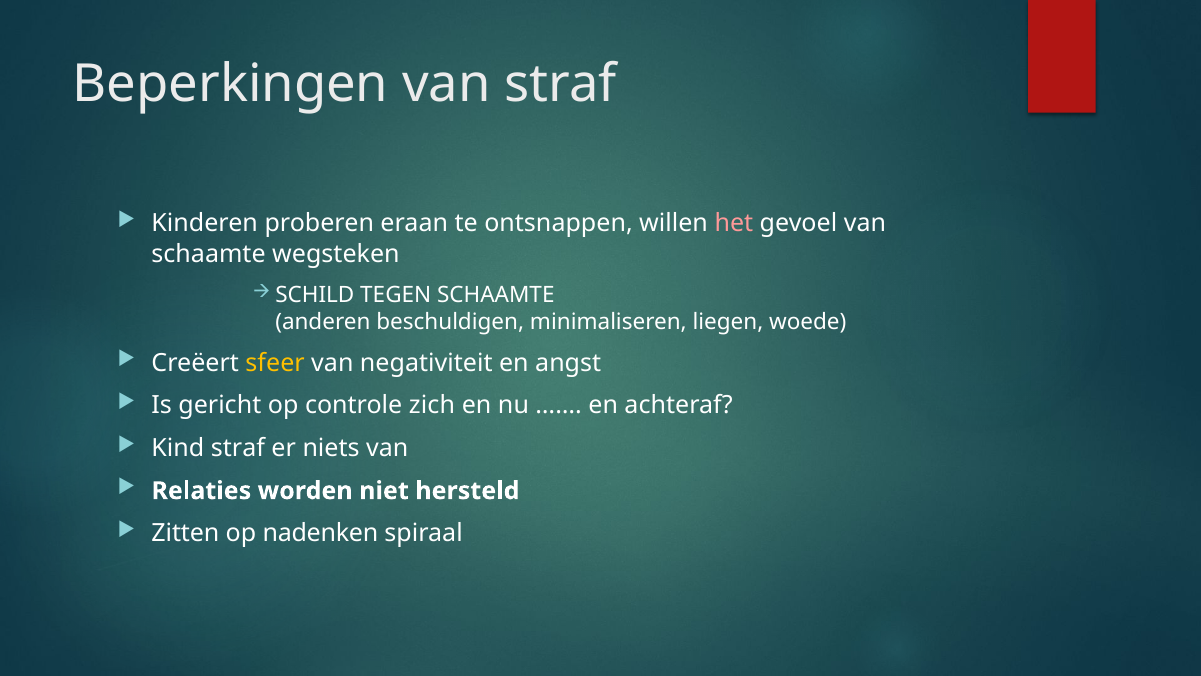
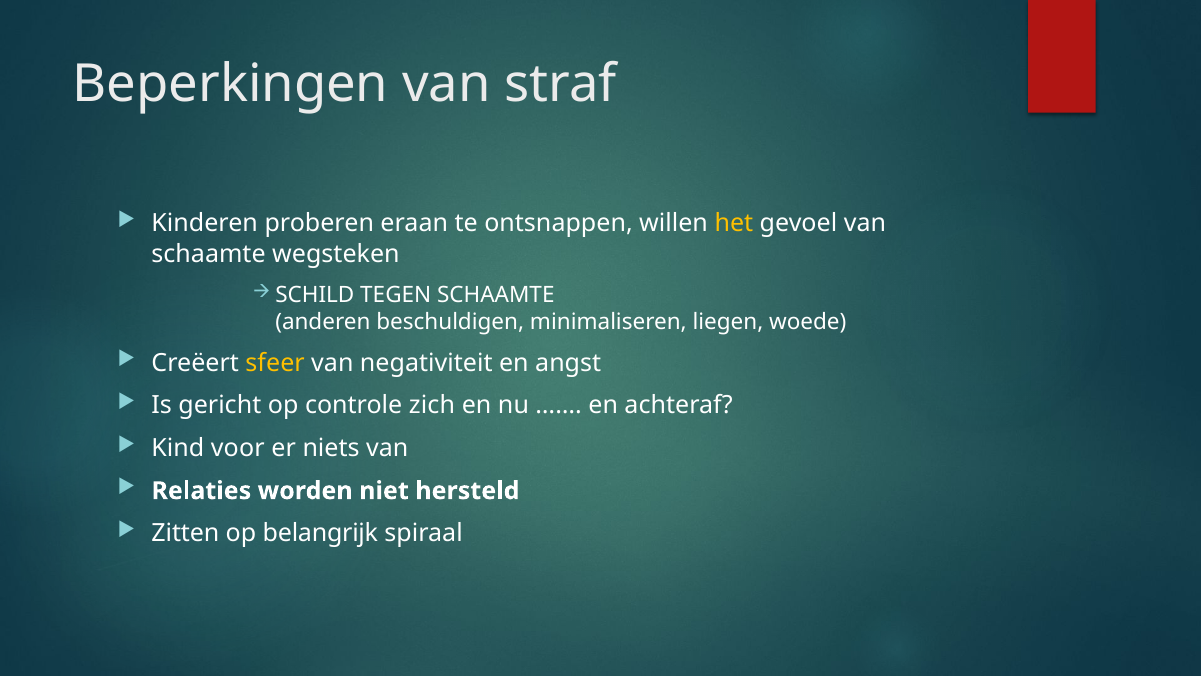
het colour: pink -> yellow (734, 224)
Kind straf: straf -> voor (238, 448)
nadenken: nadenken -> belangrijk (320, 533)
